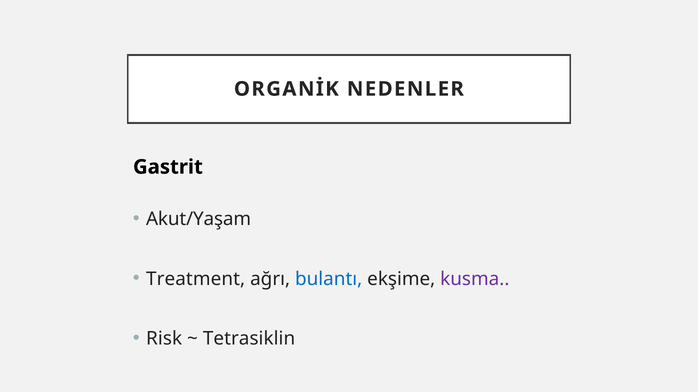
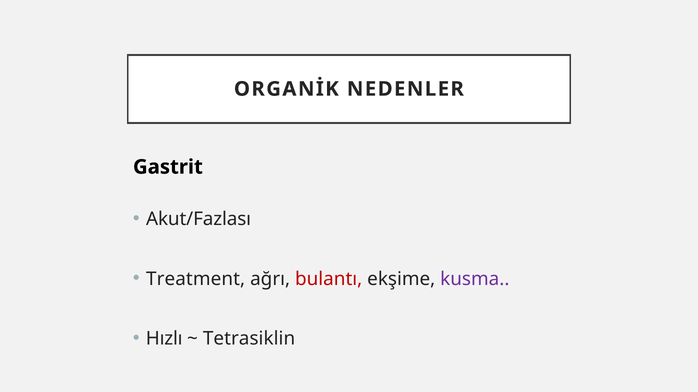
Akut/Yaşam: Akut/Yaşam -> Akut/Fazlası (199, 219)
bulantı colour: blue -> red (329, 279)
Risk: Risk -> Hızlı (164, 339)
